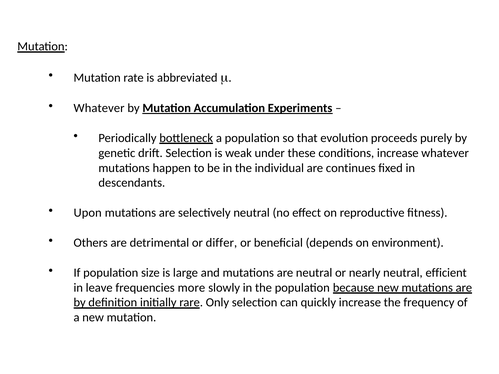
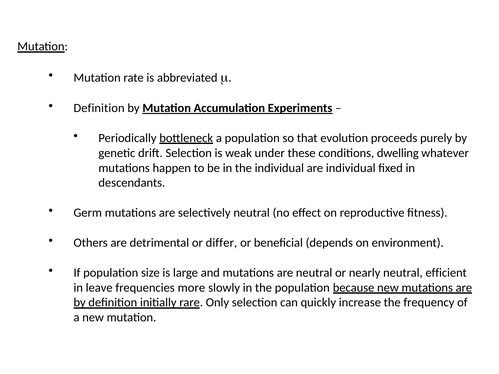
Whatever: Whatever -> Definition (99, 108)
conditions increase: increase -> dwelling (398, 153)
are continues: continues -> individual (351, 168)
Upon: Upon -> Germ (88, 213)
